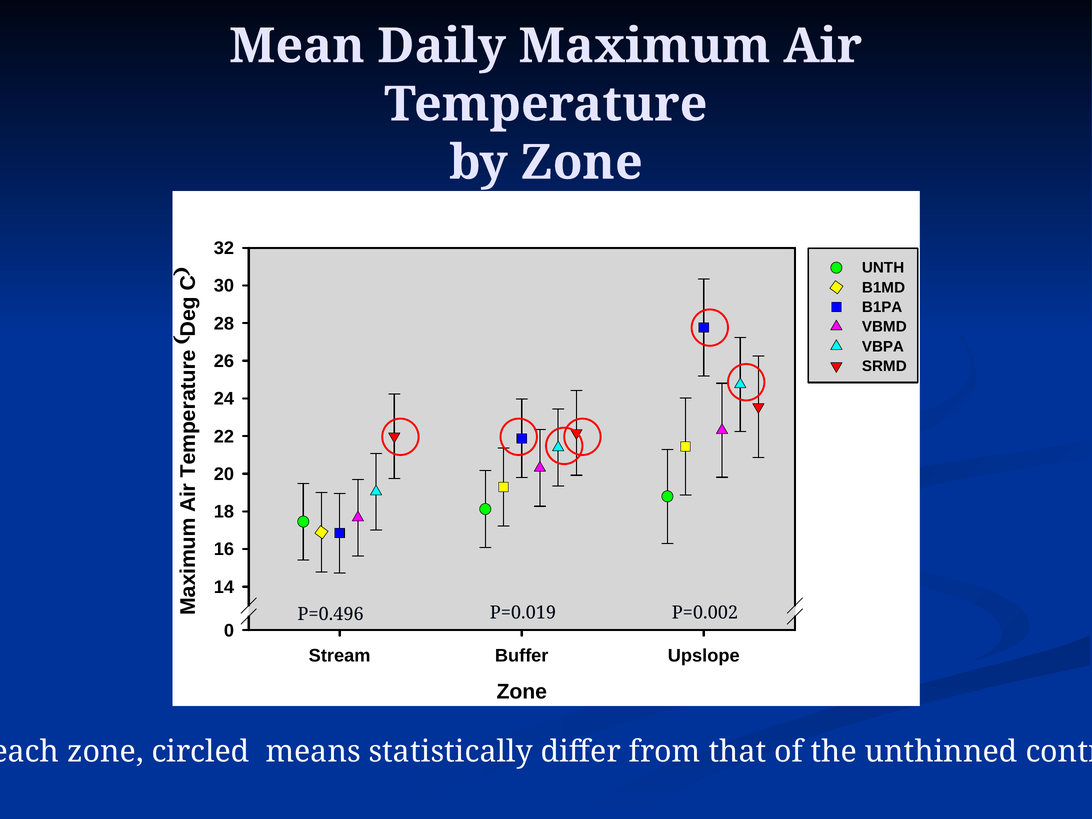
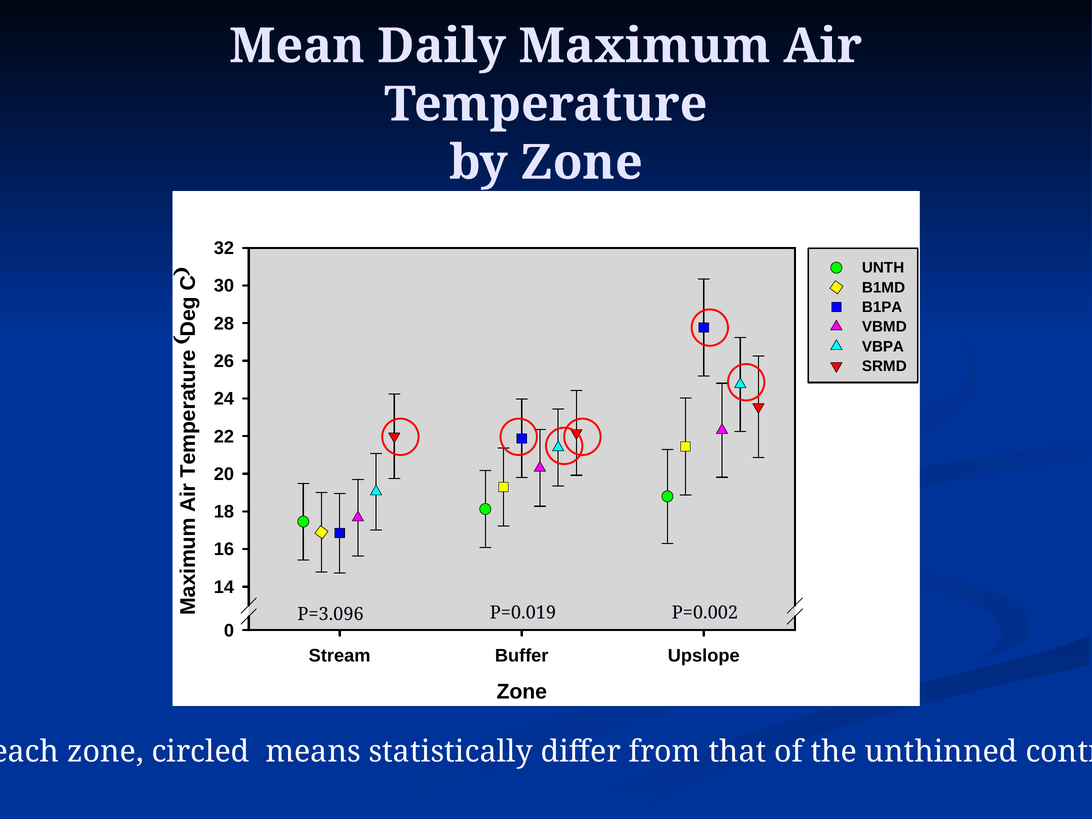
P=0.496: P=0.496 -> P=3.096 (331, 614)
